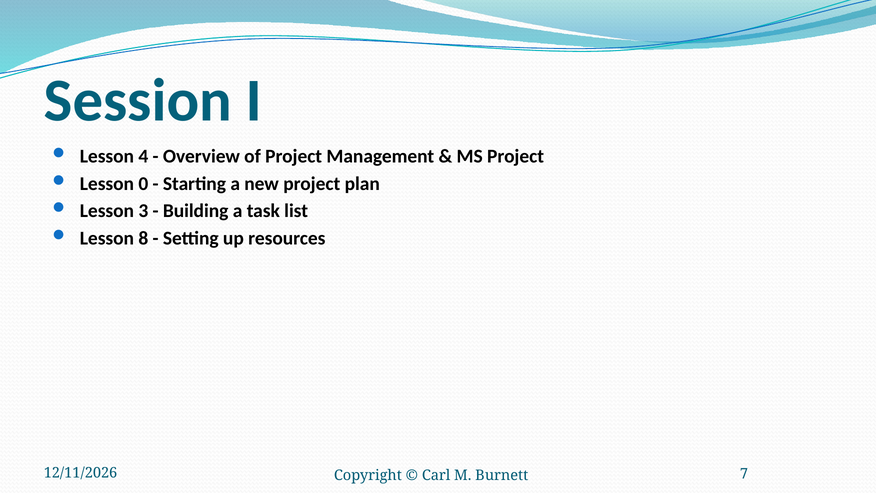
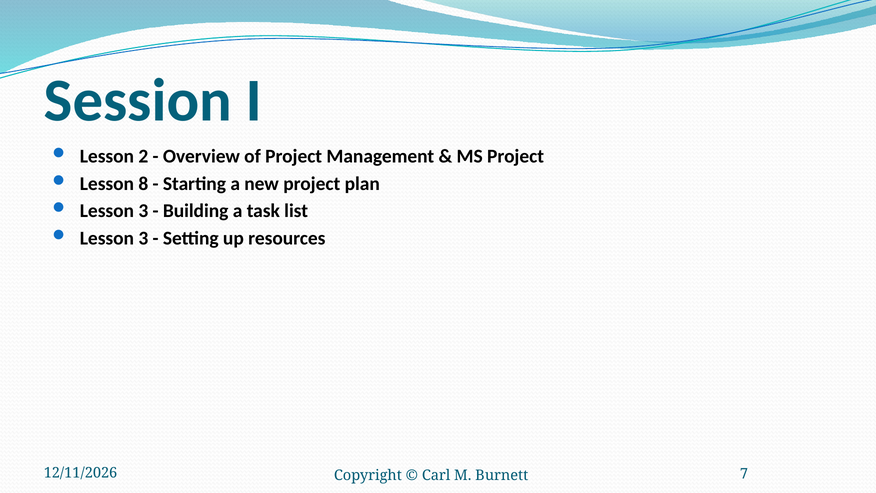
4: 4 -> 2 (143, 156)
0: 0 -> 8 (143, 184)
8: 8 -> 3 (143, 238)
